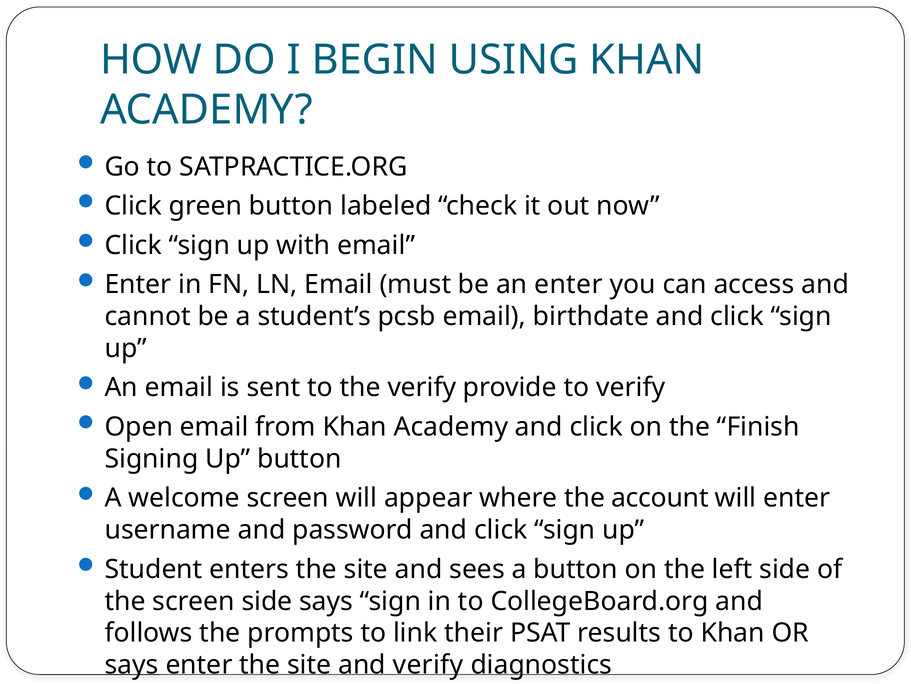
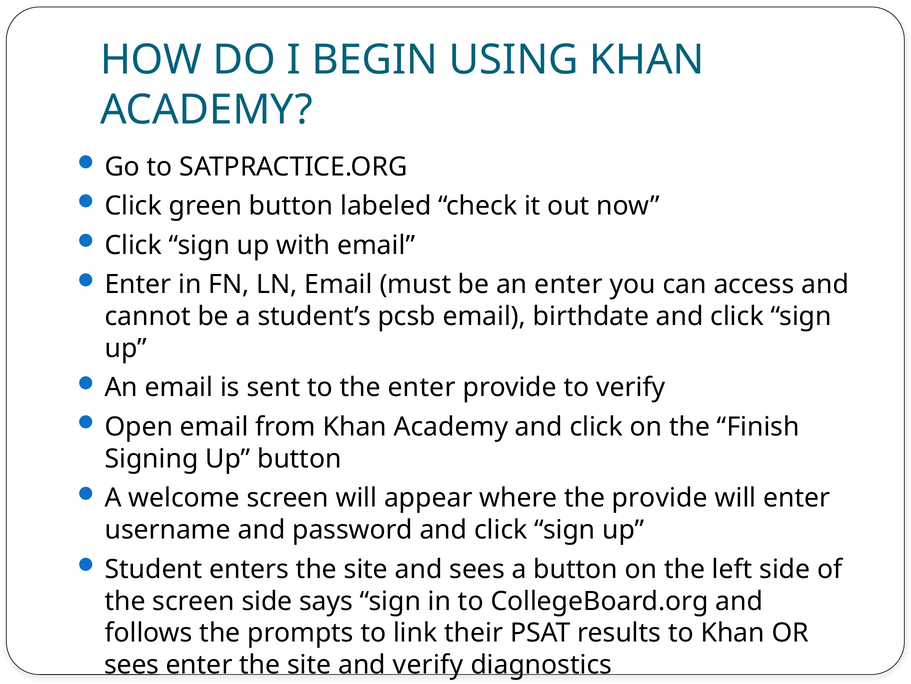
the verify: verify -> enter (422, 387)
the account: account -> provide (660, 498)
says: says -> sees (132, 664)
